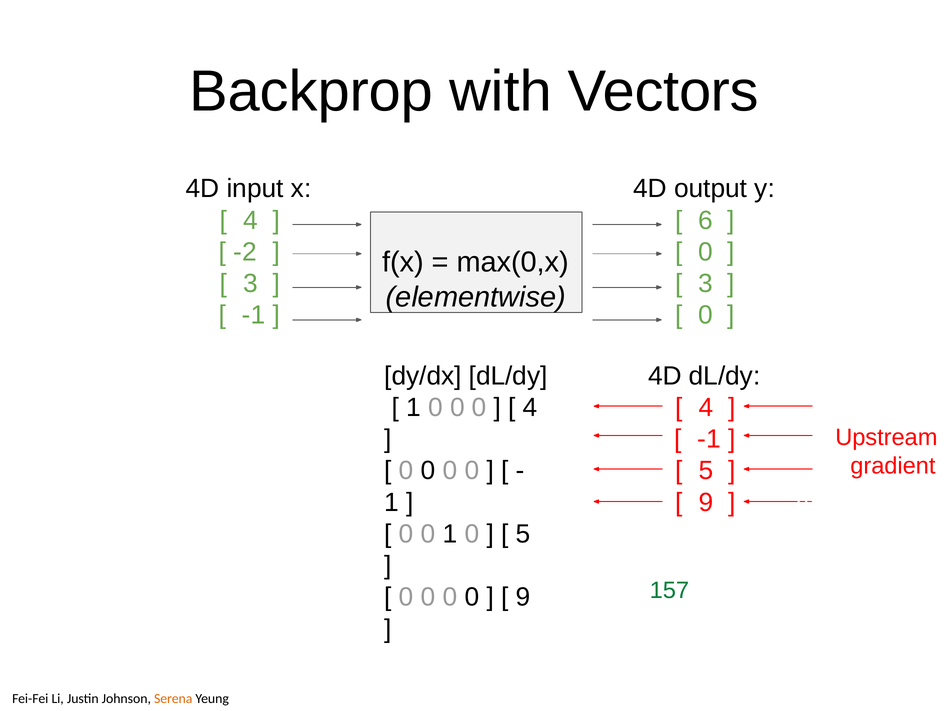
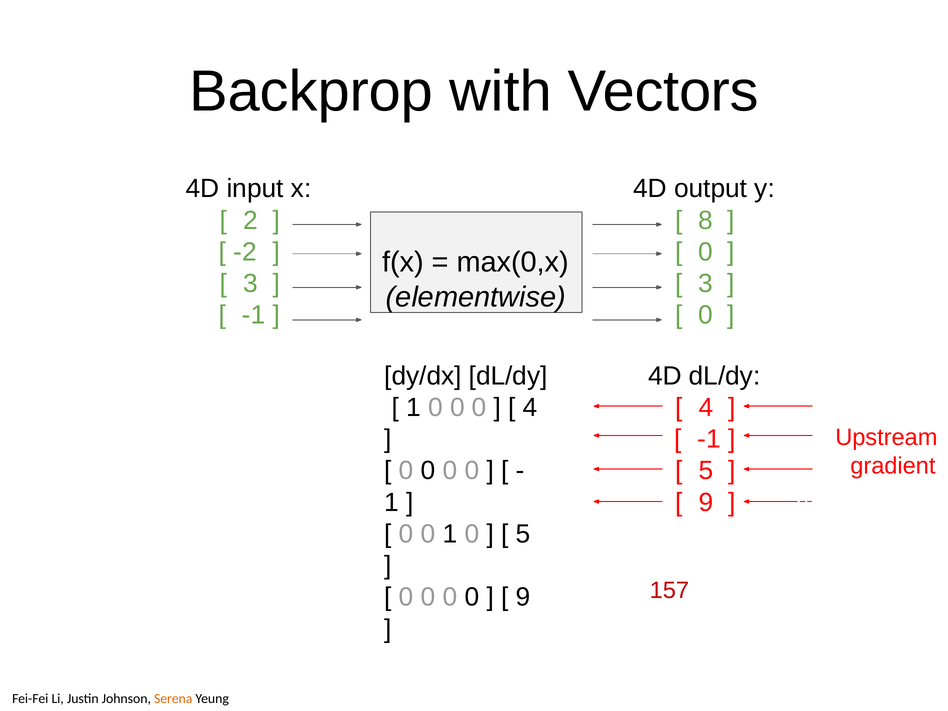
4: 4 -> 2 (251, 220)
6: 6 -> 8 (706, 220)
157 colour: green -> red (669, 590)
